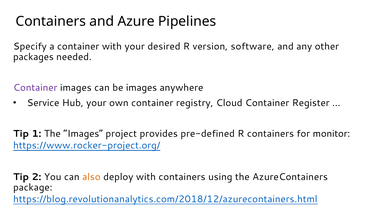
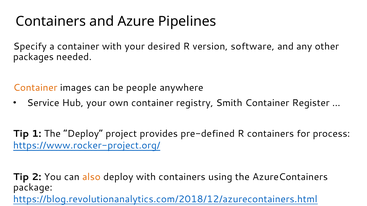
Container colour: purple -> orange (35, 88)
be images: images -> people (141, 88)
Cloud: Cloud -> Smith (229, 103)
The Images: Images -> Deploy (83, 134)
monitor: monitor -> process (331, 134)
